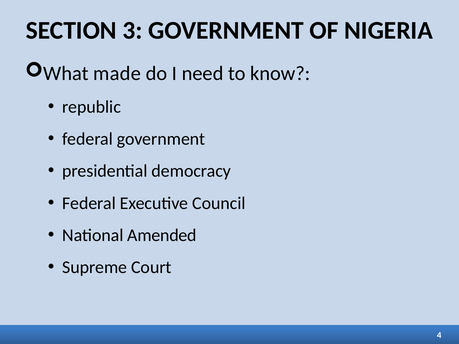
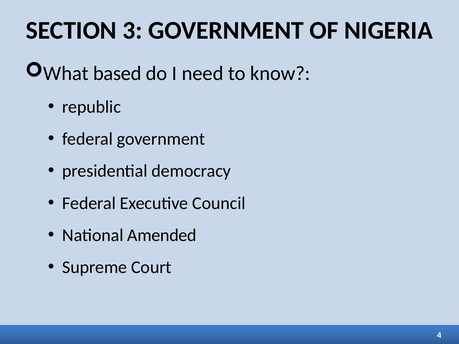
made: made -> based (117, 73)
